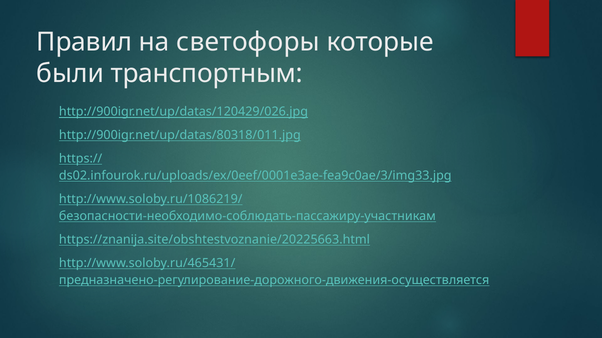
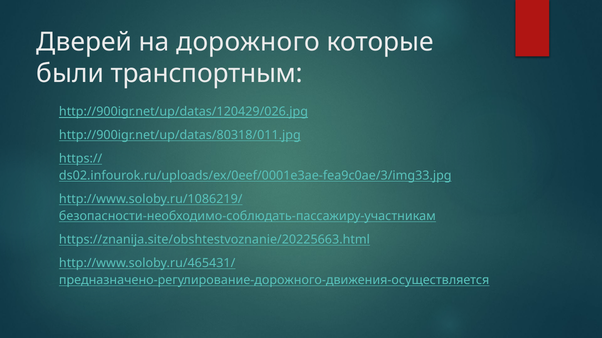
Правил: Правил -> Дверей (84, 42)
светофоры: светофоры -> дорожного (248, 42)
